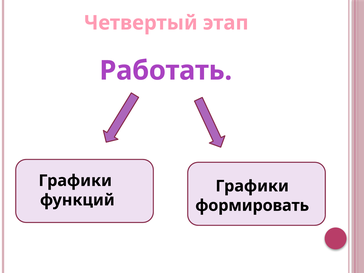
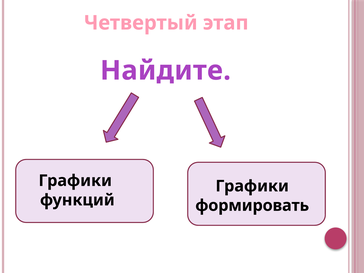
Работать: Работать -> Найдите (165, 71)
